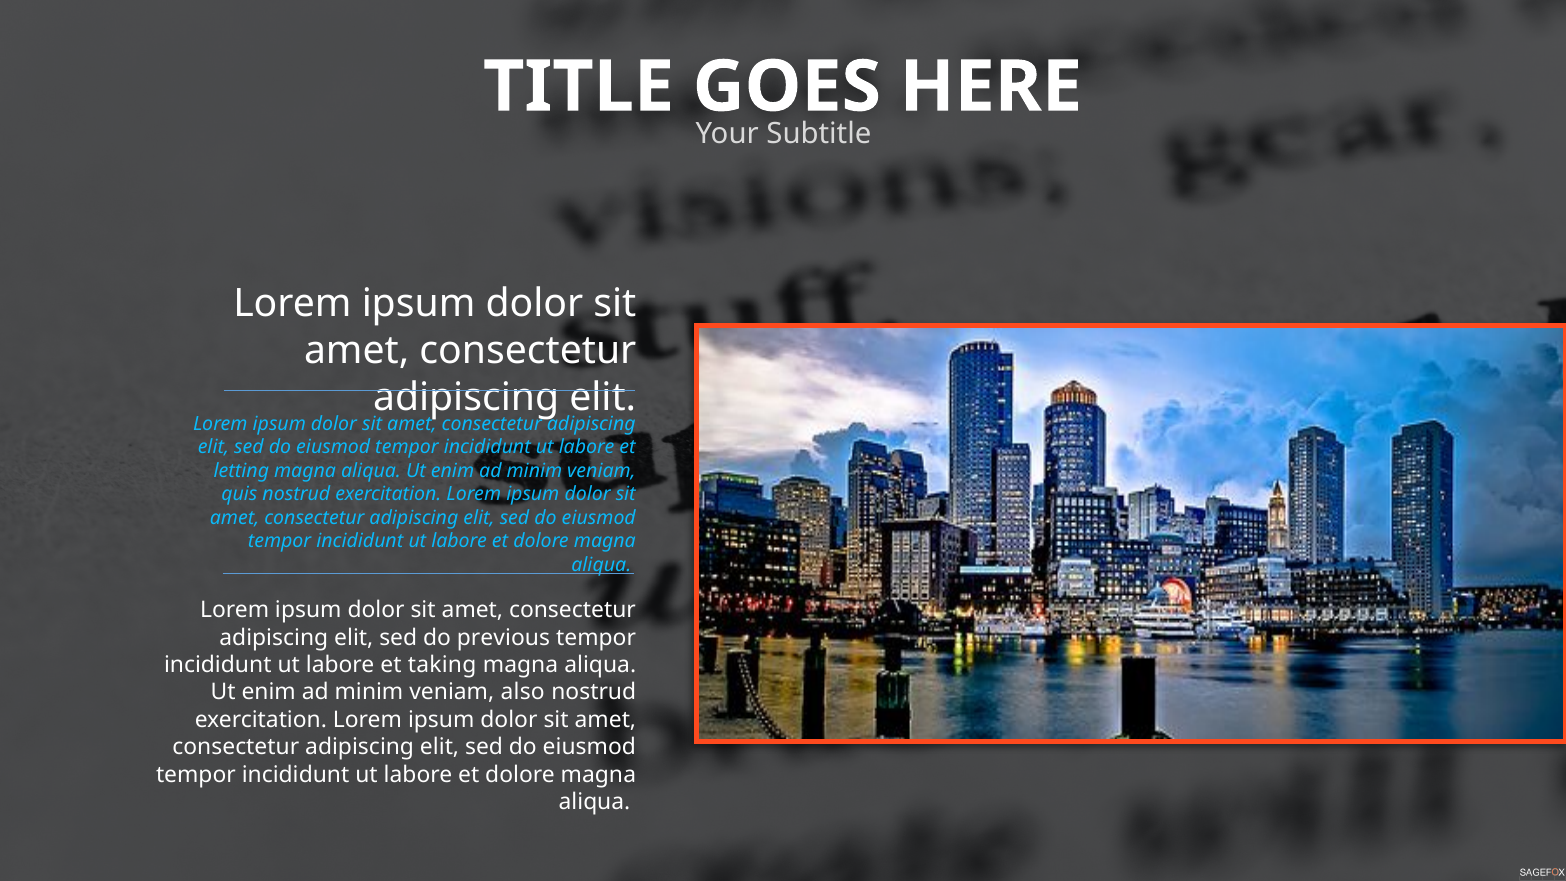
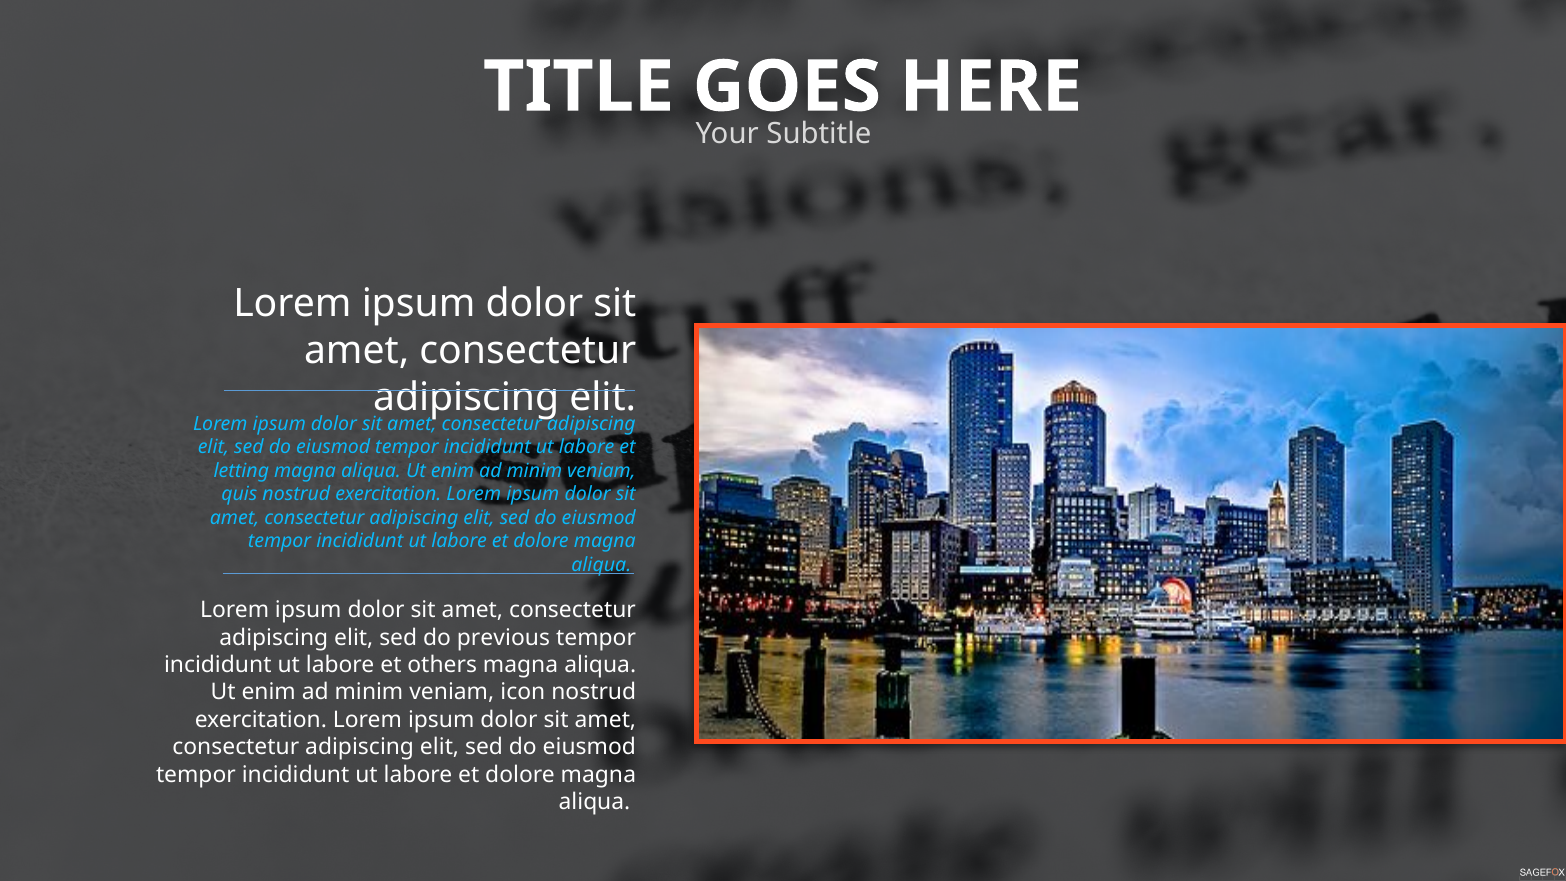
taking: taking -> others (442, 665)
also: also -> icon (523, 692)
